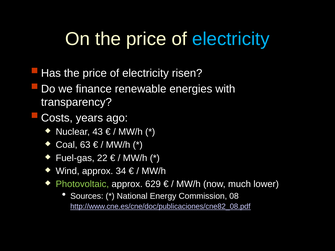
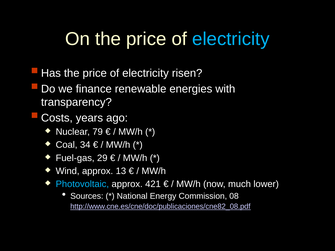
43: 43 -> 79 (98, 132)
63: 63 -> 34 (85, 145)
22: 22 -> 29 (102, 158)
34: 34 -> 13 (121, 171)
Photovoltaic colour: light green -> light blue (82, 184)
629: 629 -> 421 (153, 184)
